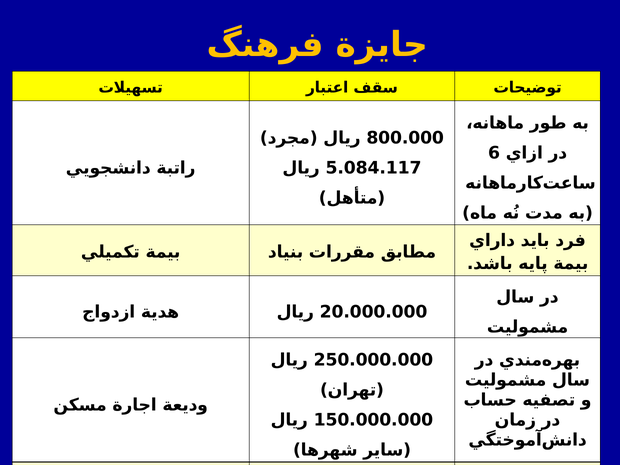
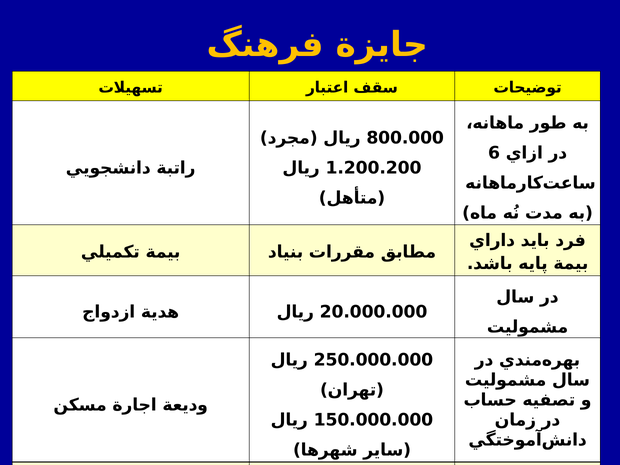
5.084.117: 5.084.117 -> 1.200.200 (374, 168)
